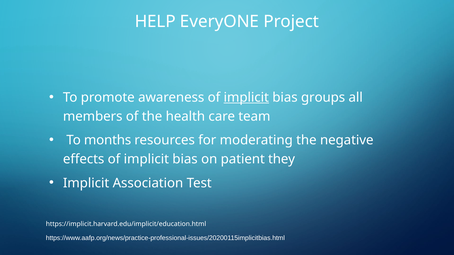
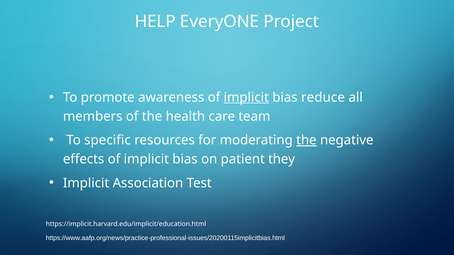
groups: groups -> reduce (323, 98)
months: months -> specific (108, 140)
the underline: none -> present (306, 140)
